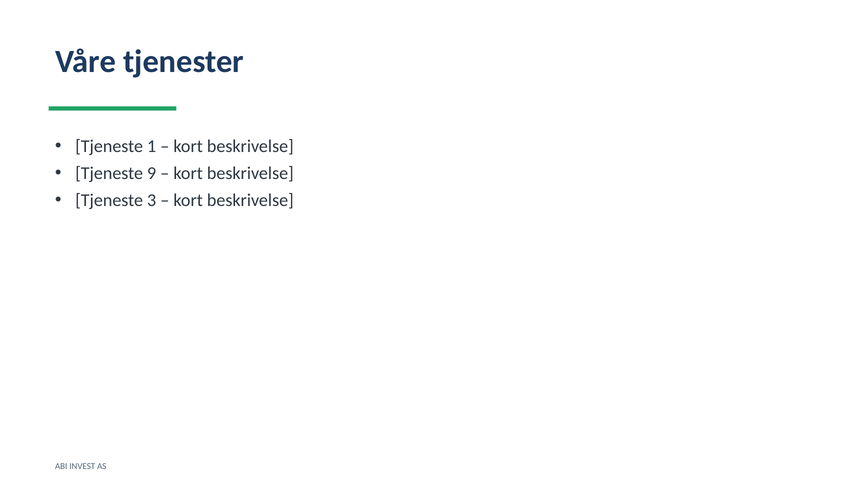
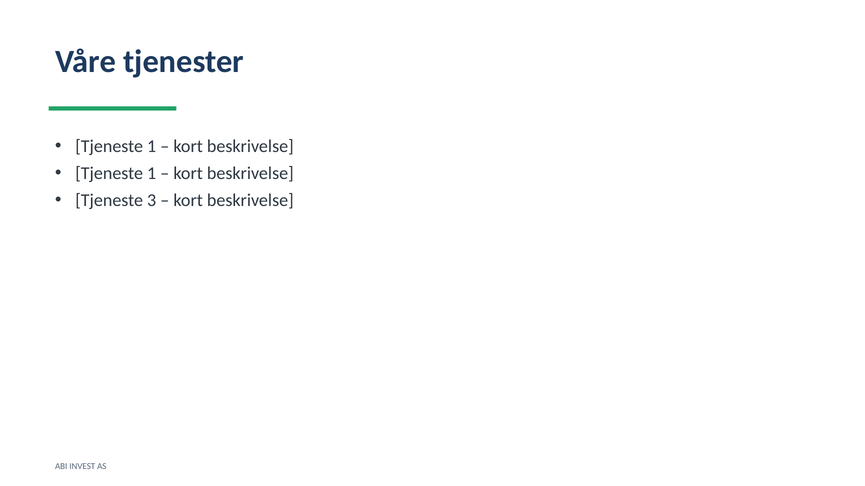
9: 9 -> 1 (152, 174)
